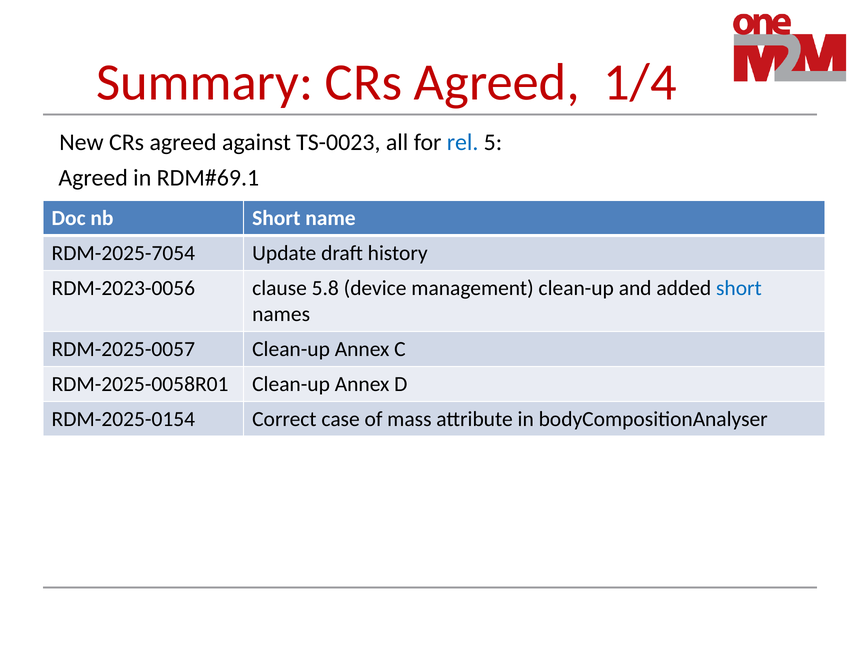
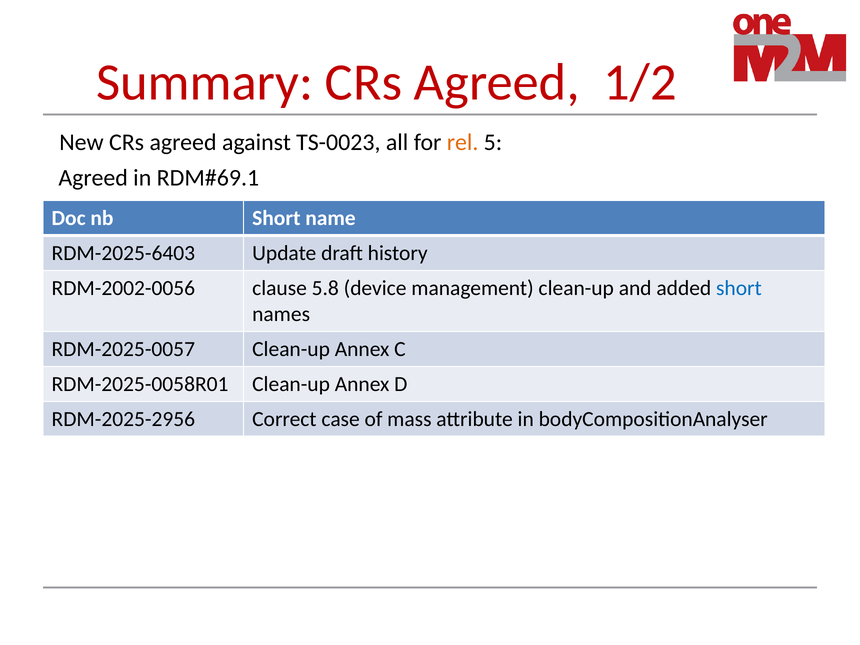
1/4: 1/4 -> 1/2 (640, 83)
rel colour: blue -> orange (463, 142)
RDM-2025-7054: RDM-2025-7054 -> RDM-2025-6403 (123, 253)
RDM-2023-0056: RDM-2023-0056 -> RDM-2002-0056 (123, 288)
RDM-2025-0154: RDM-2025-0154 -> RDM-2025-2956 (123, 419)
